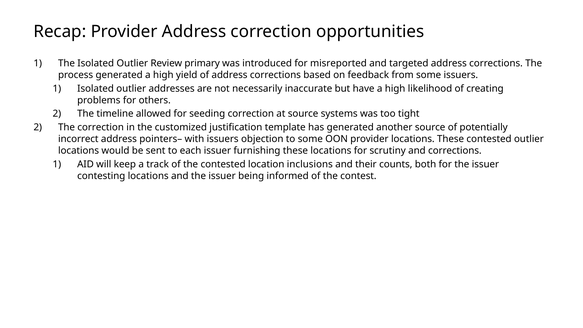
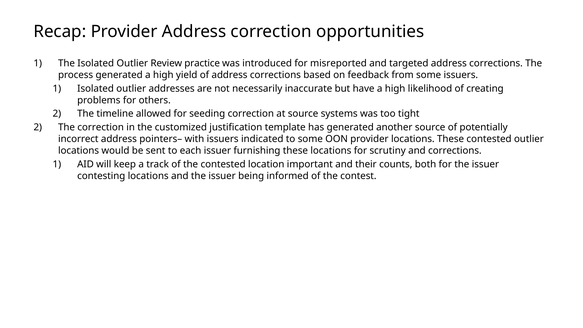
primary: primary -> practice (202, 63)
objection: objection -> indicated (262, 139)
inclusions: inclusions -> important (310, 164)
